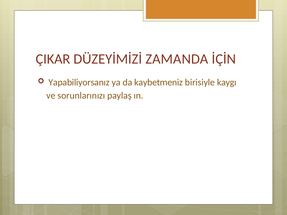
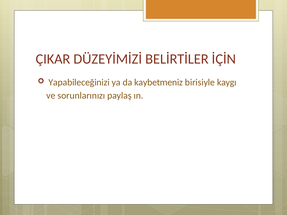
ZAMANDA: ZAMANDA -> BELİRTİLER (177, 59)
Yapabiliyorsanız: Yapabiliyorsanız -> Yapabileceğinizi (79, 83)
